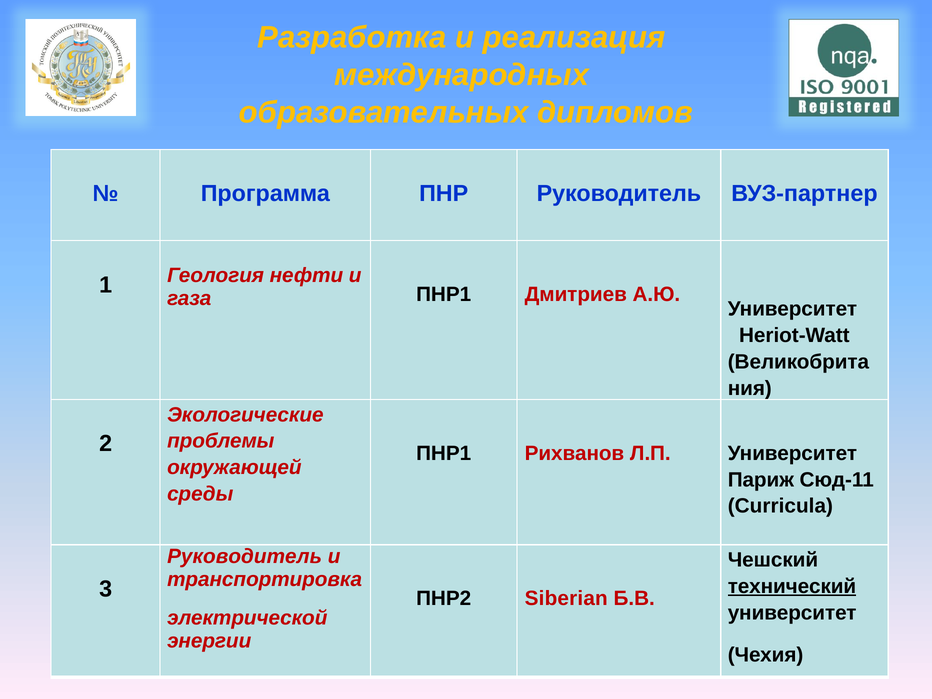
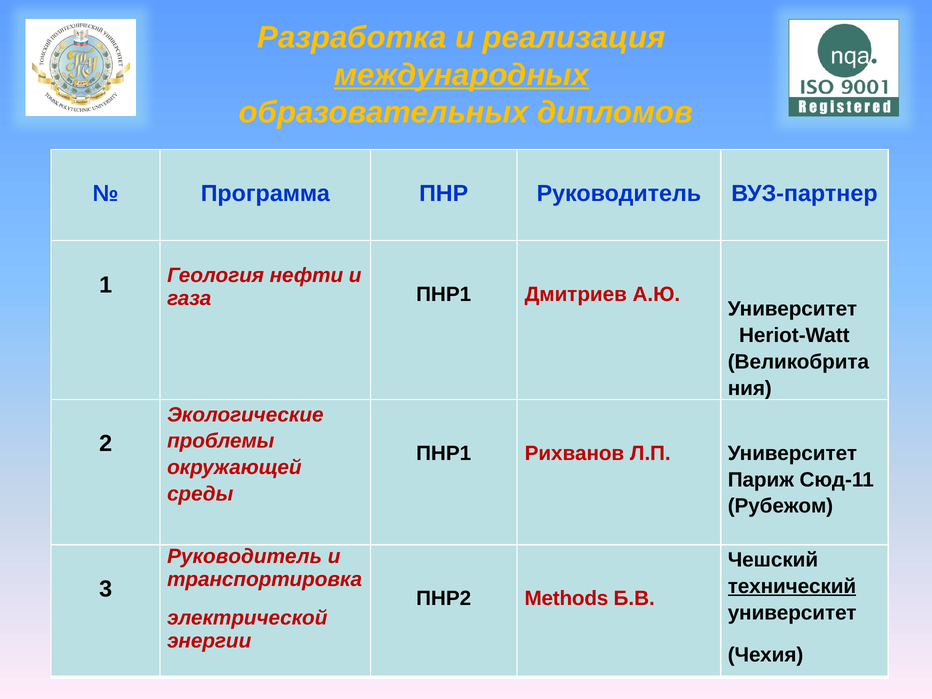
международных underline: none -> present (462, 75)
Curricula: Curricula -> Рубежом (780, 506)
Siberian: Siberian -> Methods (566, 599)
